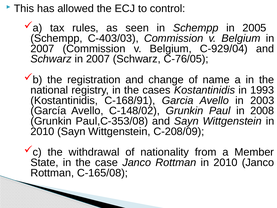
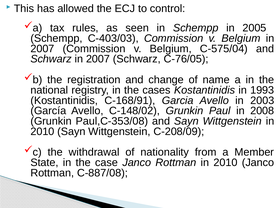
C-929/04: C-929/04 -> C-575/04 (224, 49)
C-165/08: C-165/08 -> C-887/08 (102, 173)
